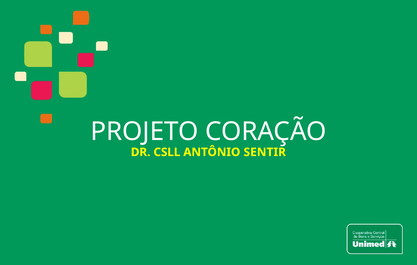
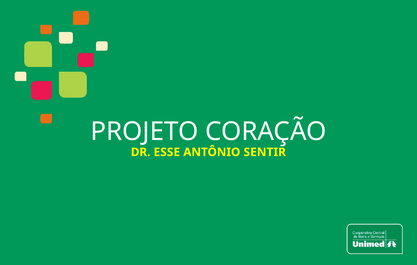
CSLL: CSLL -> ESSE (167, 152)
